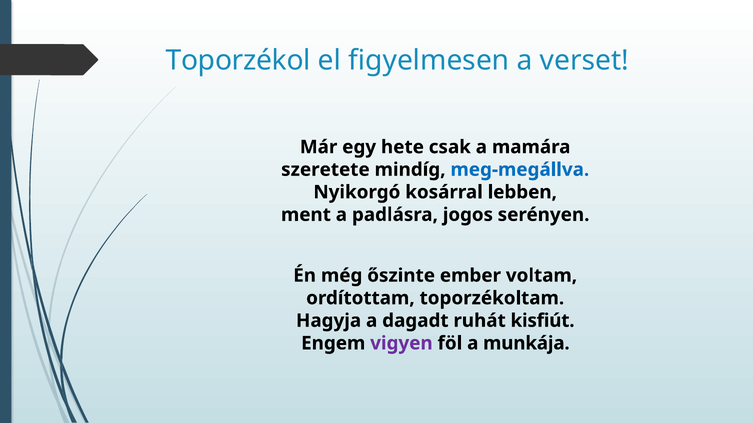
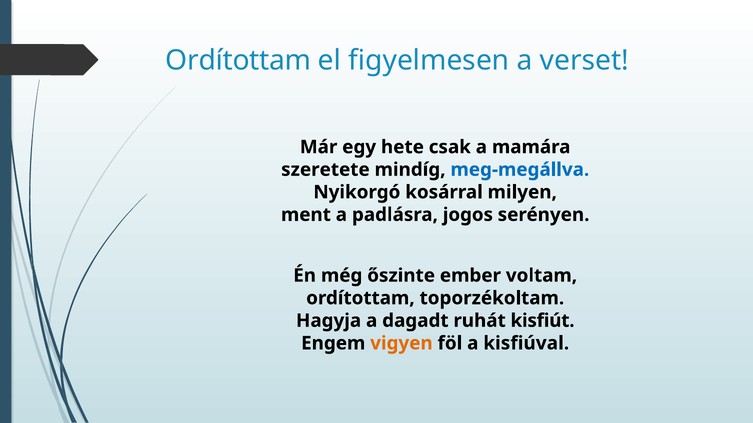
Toporzékol: Toporzékol -> Ordítottam (238, 60)
lebben: lebben -> milyen (522, 192)
vigyen colour: purple -> orange (401, 344)
munkája: munkája -> kisfiúval (526, 344)
